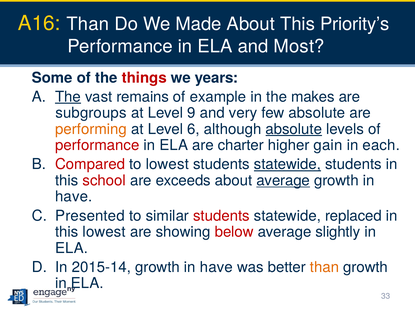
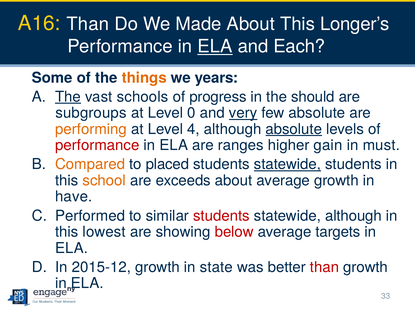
Priority’s: Priority’s -> Longer’s (355, 24)
ELA underline: none -> present (215, 47)
Most: Most -> Each (299, 47)
things colour: red -> orange (144, 78)
remains: remains -> schools (143, 97)
example: example -> progress (218, 97)
makes: makes -> should (313, 97)
9: 9 -> 0 (191, 113)
very underline: none -> present (243, 113)
6: 6 -> 4 (194, 129)
charter: charter -> ranges (241, 145)
each: each -> must (381, 145)
Compared colour: red -> orange (90, 165)
to lowest: lowest -> placed (167, 165)
school colour: red -> orange (104, 181)
average underline: present -> none (283, 181)
Presented: Presented -> Performed (90, 216)
statewide replaced: replaced -> although (353, 216)
slightly: slightly -> targets (338, 232)
2015-14: 2015-14 -> 2015-12 (101, 267)
have: have -> state (216, 267)
than colour: orange -> red (325, 267)
